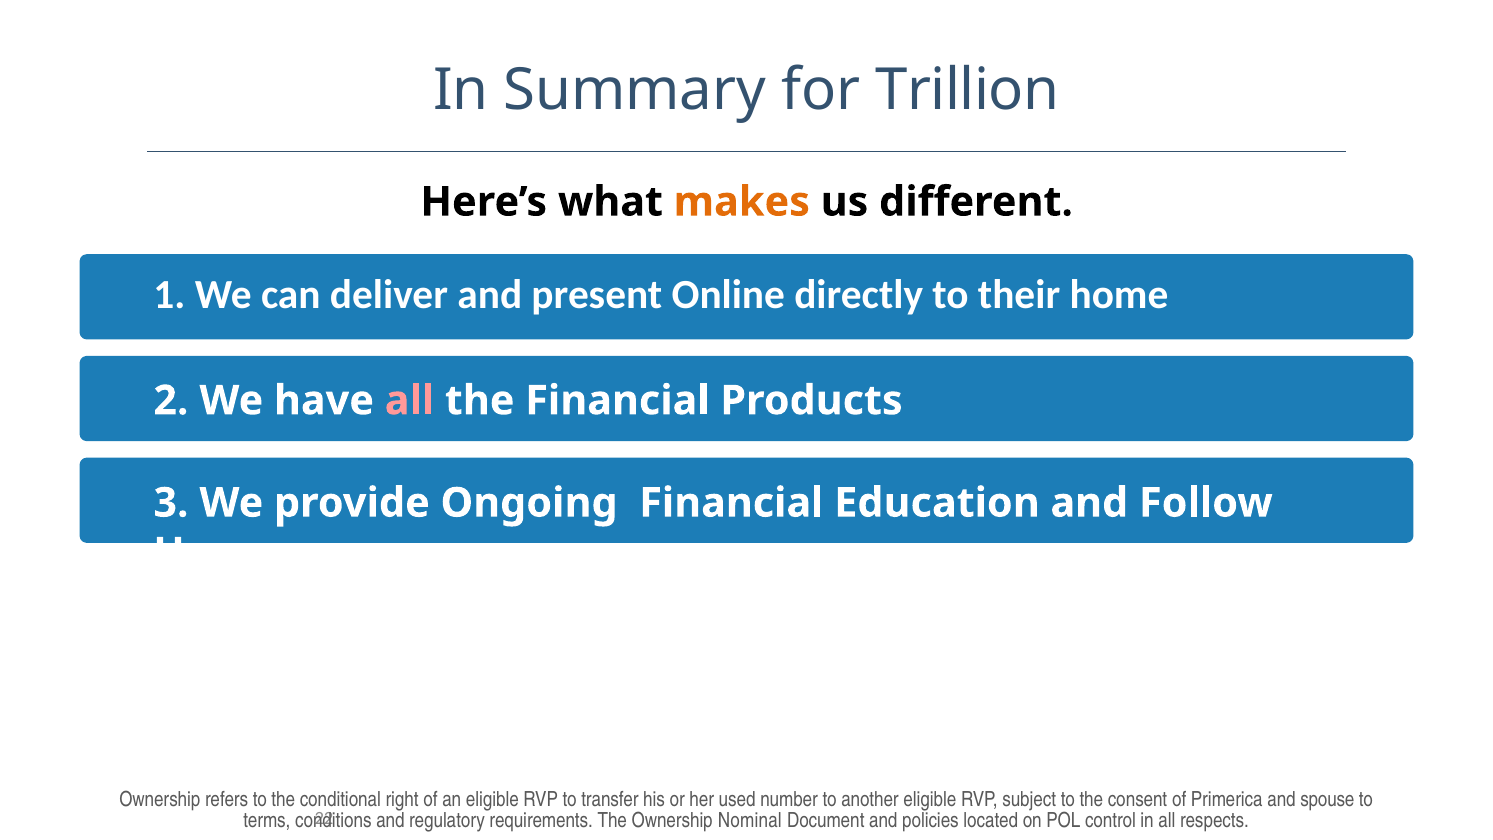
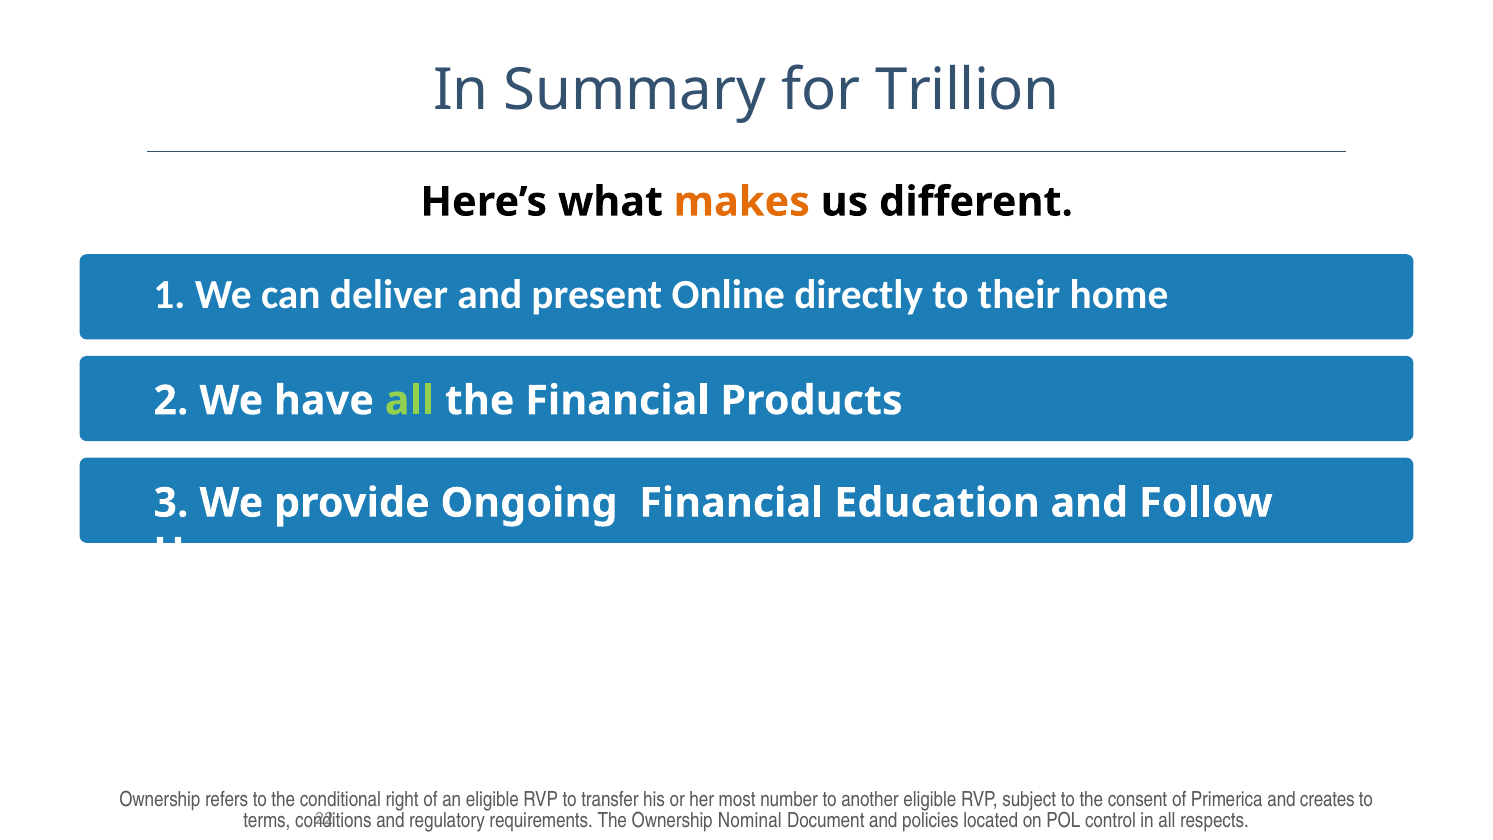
all colour: pink -> light green (409, 401)
used: used -> most (737, 799)
spouse: spouse -> creates (1327, 799)
